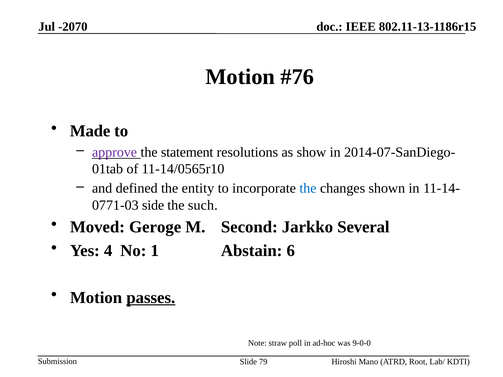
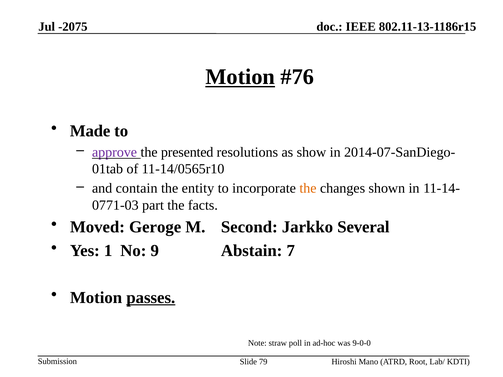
-2070: -2070 -> -2075 (73, 27)
Motion underline: none -> present (240, 77)
statement: statement -> presented (187, 152)
defined: defined -> contain (137, 189)
the colour: blue -> orange (308, 189)
side: side -> part (153, 205)
such: such -> facts (203, 205)
4: 4 -> 1 (108, 251)
1: 1 -> 9 (155, 251)
6: 6 -> 7 (291, 251)
